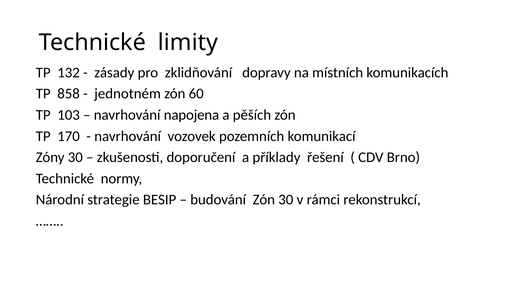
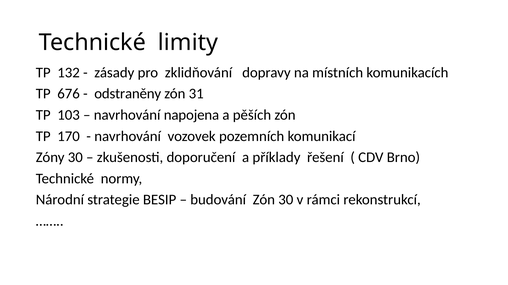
858: 858 -> 676 (69, 94)
jednotném: jednotném -> odstraněny (128, 94)
60: 60 -> 31 (196, 94)
